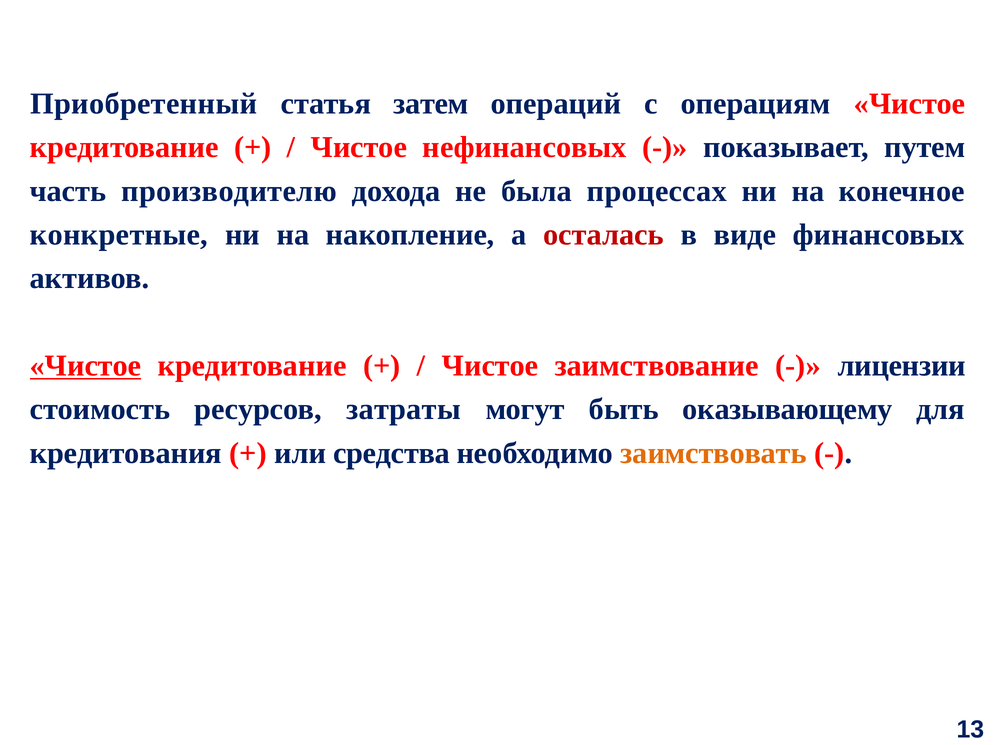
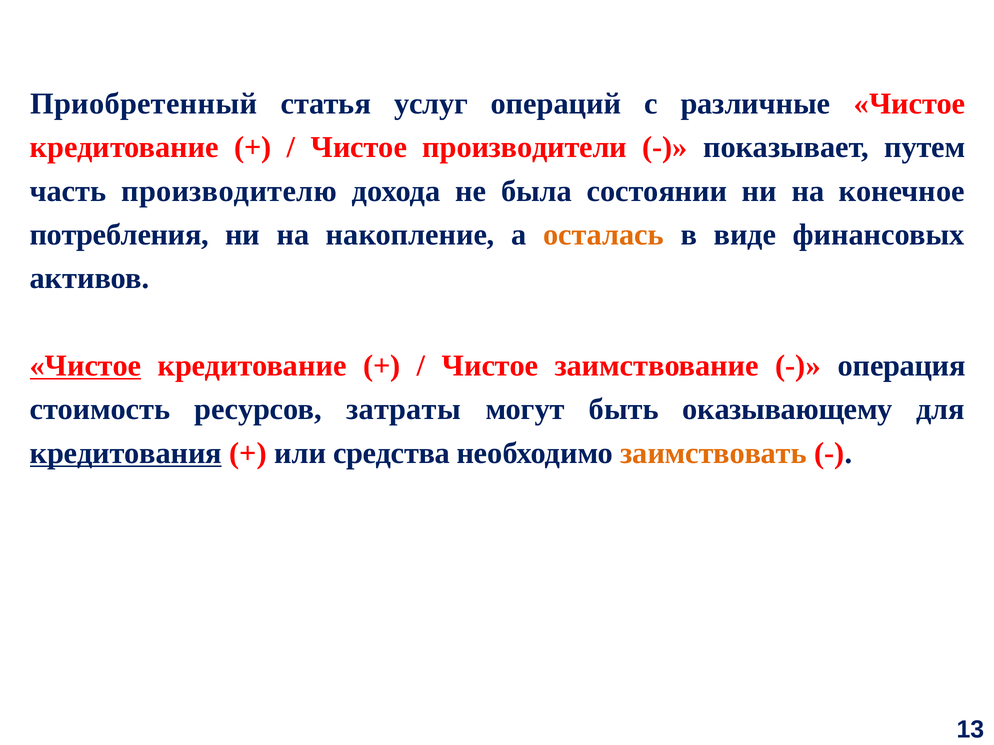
затем: затем -> услуг (431, 104)
операциям: операциям -> различные (755, 104)
нефинансовых: нефинансовых -> производители (525, 147)
процессах: процессах -> состоянии (657, 191)
конкретные: конкретные -> потребления (119, 235)
осталась colour: red -> orange (604, 235)
лицензии: лицензии -> операция (902, 366)
кредитования underline: none -> present (126, 453)
